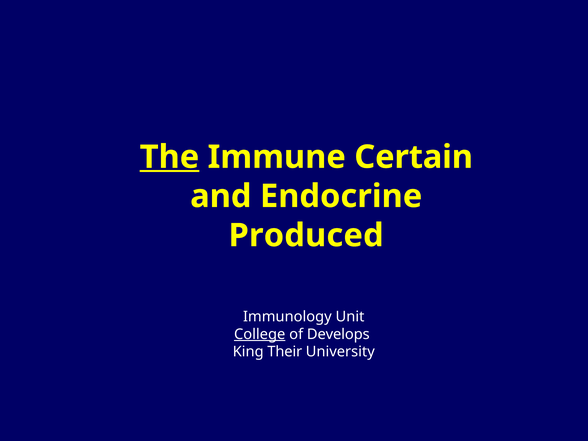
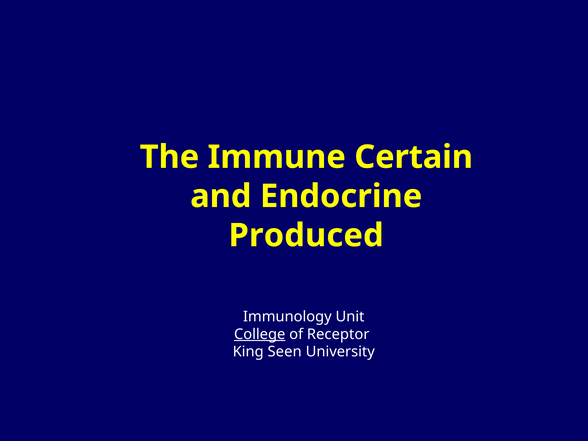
The underline: present -> none (169, 157)
Develops: Develops -> Receptor (338, 334)
Their: Their -> Seen (285, 352)
